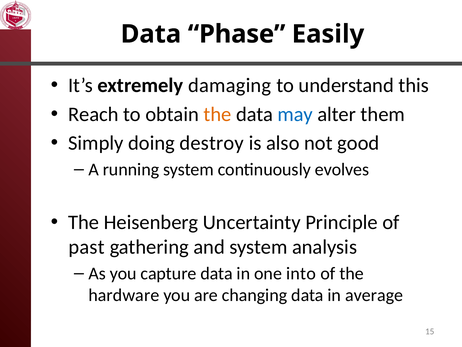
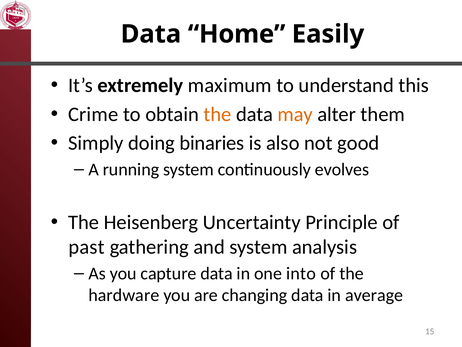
Phase: Phase -> Home (237, 34)
damaging: damaging -> maximum (230, 85)
Reach: Reach -> Crime (93, 114)
may colour: blue -> orange (295, 114)
destroy: destroy -> binaries (212, 143)
